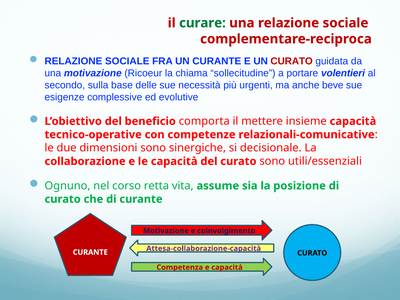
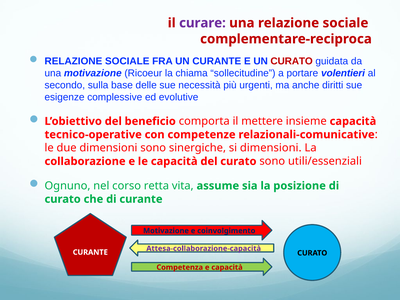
curare colour: green -> purple (202, 23)
beve: beve -> diritti (333, 85)
si decisionale: decisionale -> dimensioni (271, 148)
